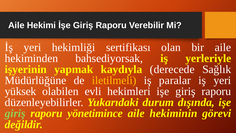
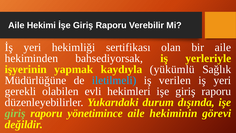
derecede: derecede -> yükümlü (172, 69)
iletilmeli colour: yellow -> light blue (114, 80)
paralar: paralar -> verilen (175, 80)
yüksek: yüksek -> gerekli (20, 91)
